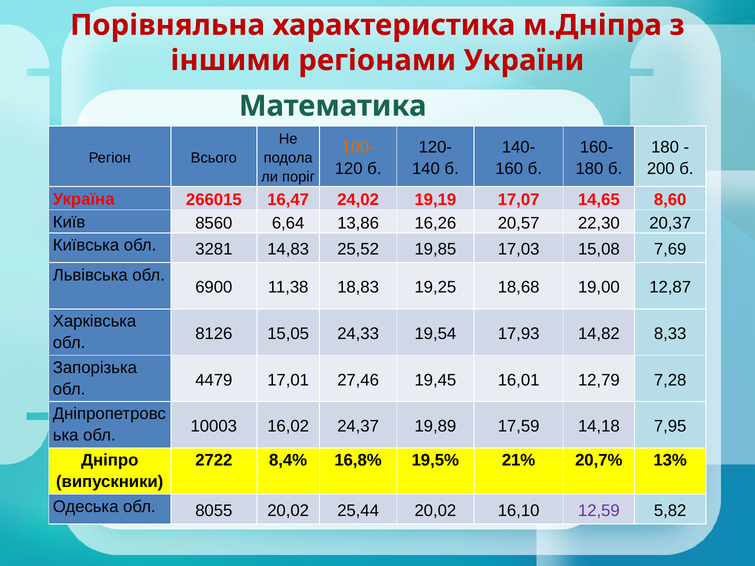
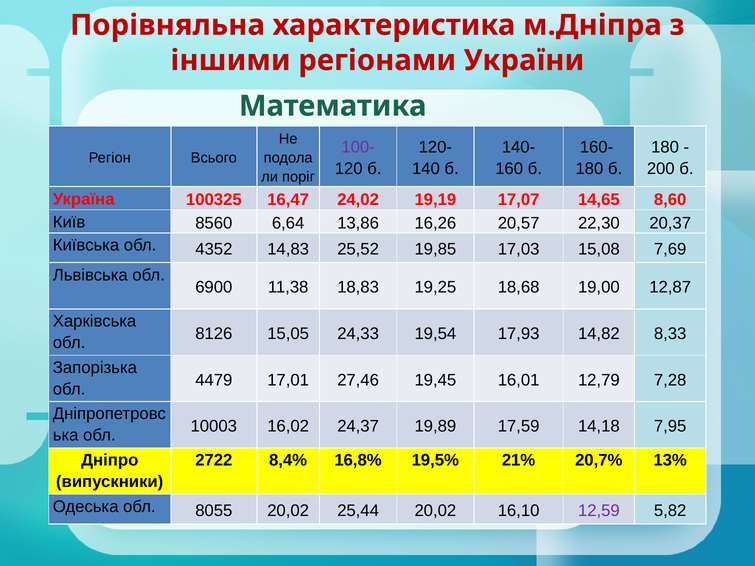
100- colour: orange -> purple (358, 147)
266015: 266015 -> 100325 (214, 200)
3281: 3281 -> 4352 (214, 250)
